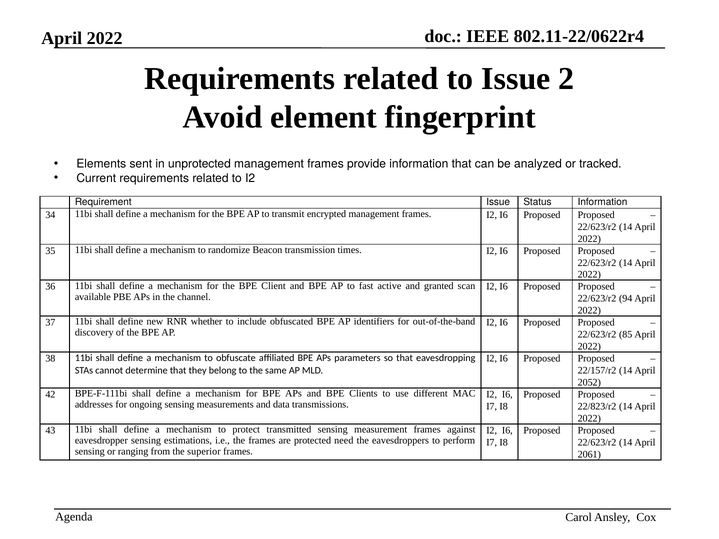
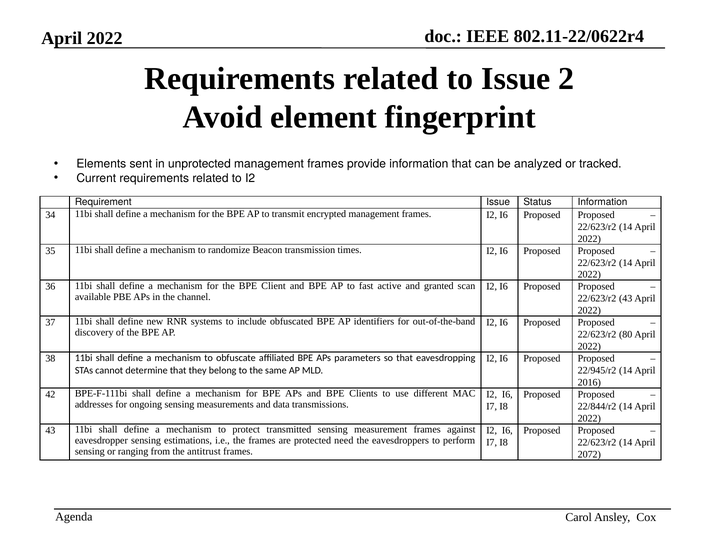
22/623/r2 94: 94 -> 43 (626, 299)
whether: whether -> systems (207, 322)
85: 85 -> 80 (626, 335)
22/157/r2: 22/157/r2 -> 22/945/r2 (597, 371)
2052: 2052 -> 2016 (589, 383)
22/823/r2: 22/823/r2 -> 22/844/r2 (597, 407)
superior: superior -> antitrust (204, 452)
2061: 2061 -> 2072 (589, 455)
